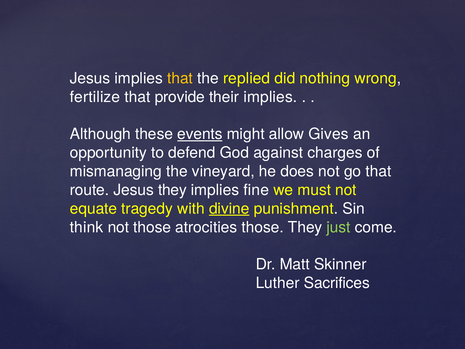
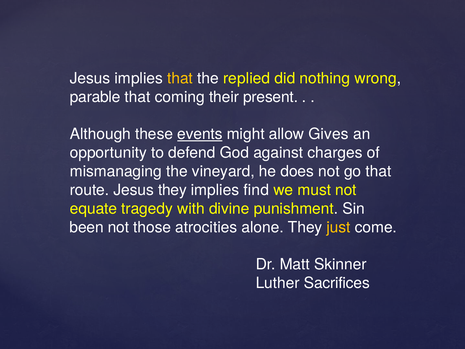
fertilize: fertilize -> parable (95, 97)
provide: provide -> coming (180, 97)
their implies: implies -> present (271, 97)
fine: fine -> find (256, 190)
divine underline: present -> none (229, 208)
think: think -> been (87, 227)
atrocities those: those -> alone (263, 227)
just colour: light green -> yellow (338, 227)
